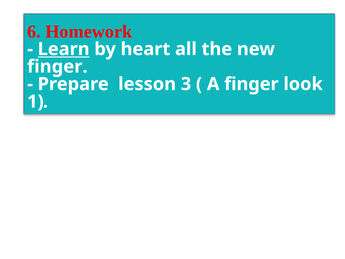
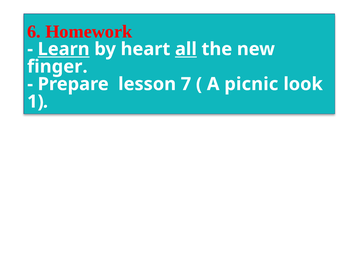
all underline: none -> present (186, 49)
3: 3 -> 7 (186, 84)
A finger: finger -> picnic (251, 84)
